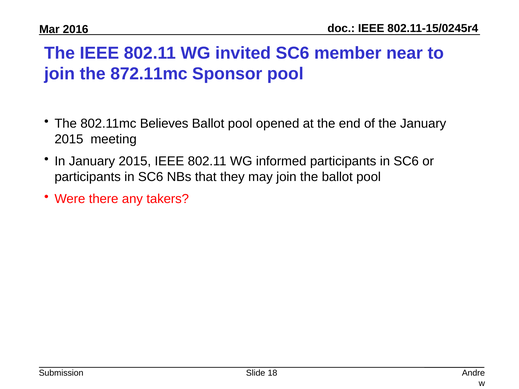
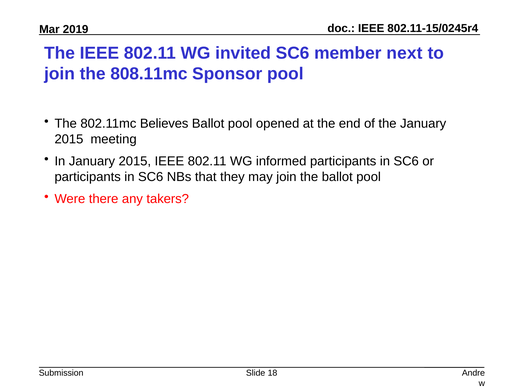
2016: 2016 -> 2019 (76, 29)
near: near -> next (404, 53)
872.11mc: 872.11mc -> 808.11mc (149, 74)
